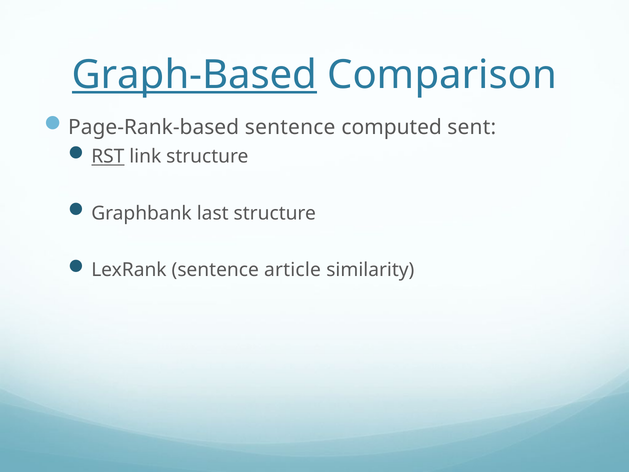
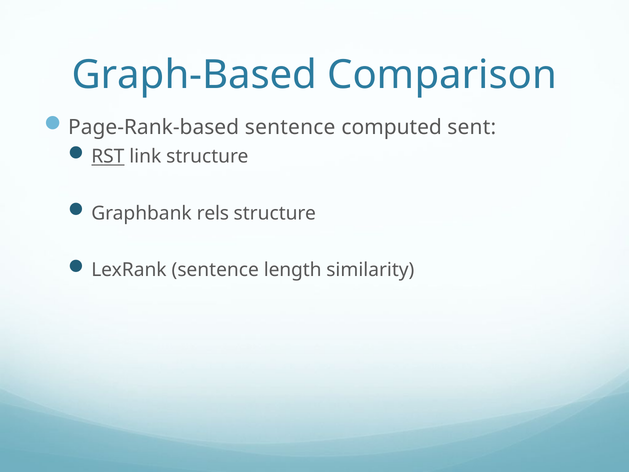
Graph-Based underline: present -> none (194, 75)
last: last -> rels (213, 213)
article: article -> length (293, 270)
